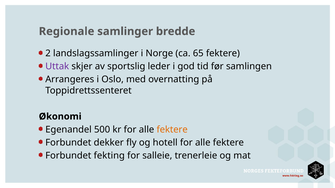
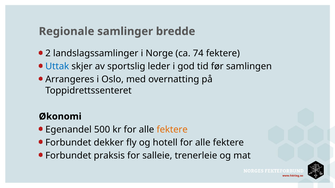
65: 65 -> 74 (198, 53)
Uttak colour: purple -> blue (57, 66)
fekting: fekting -> praksis (109, 156)
